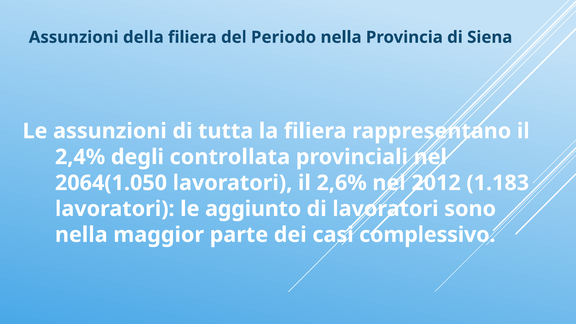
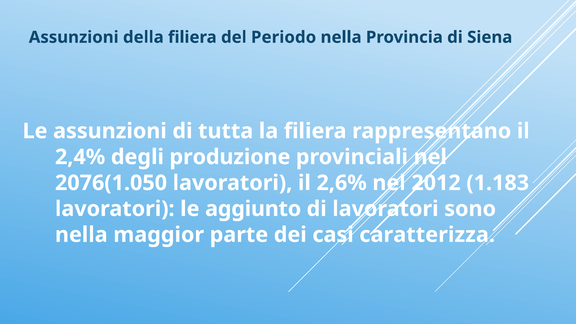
controllata: controllata -> produzione (230, 157)
2064(1.050: 2064(1.050 -> 2076(1.050 (111, 183)
complessivo: complessivo -> caratterizza (427, 235)
